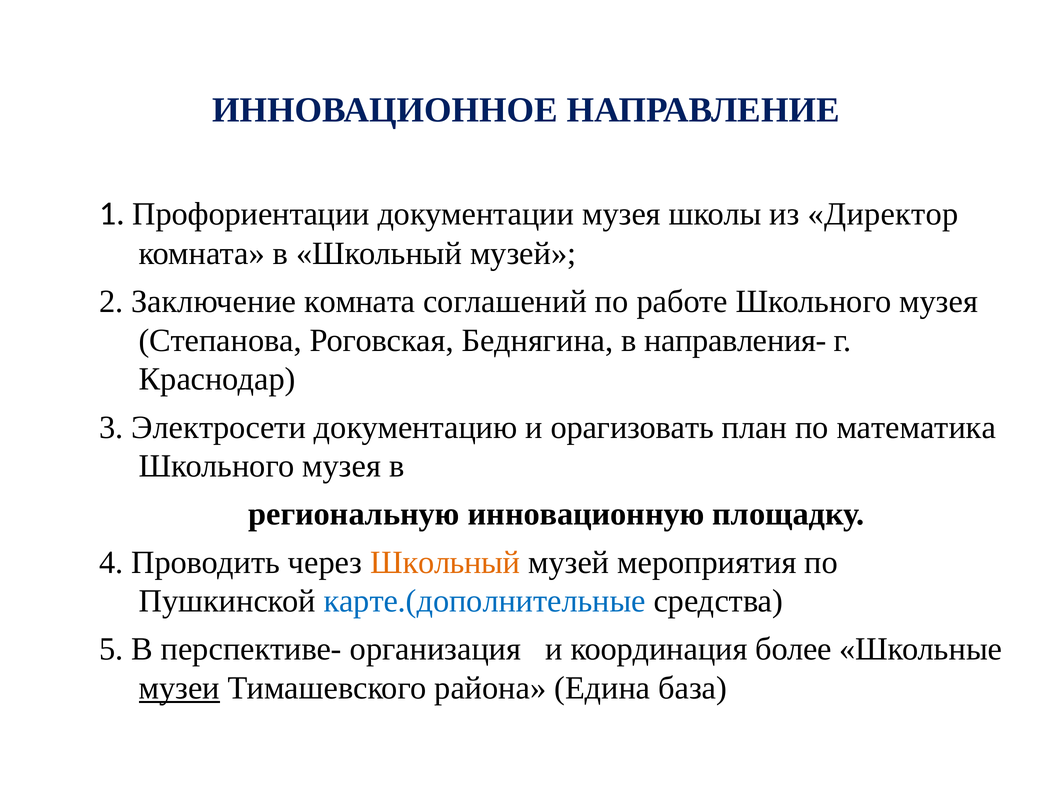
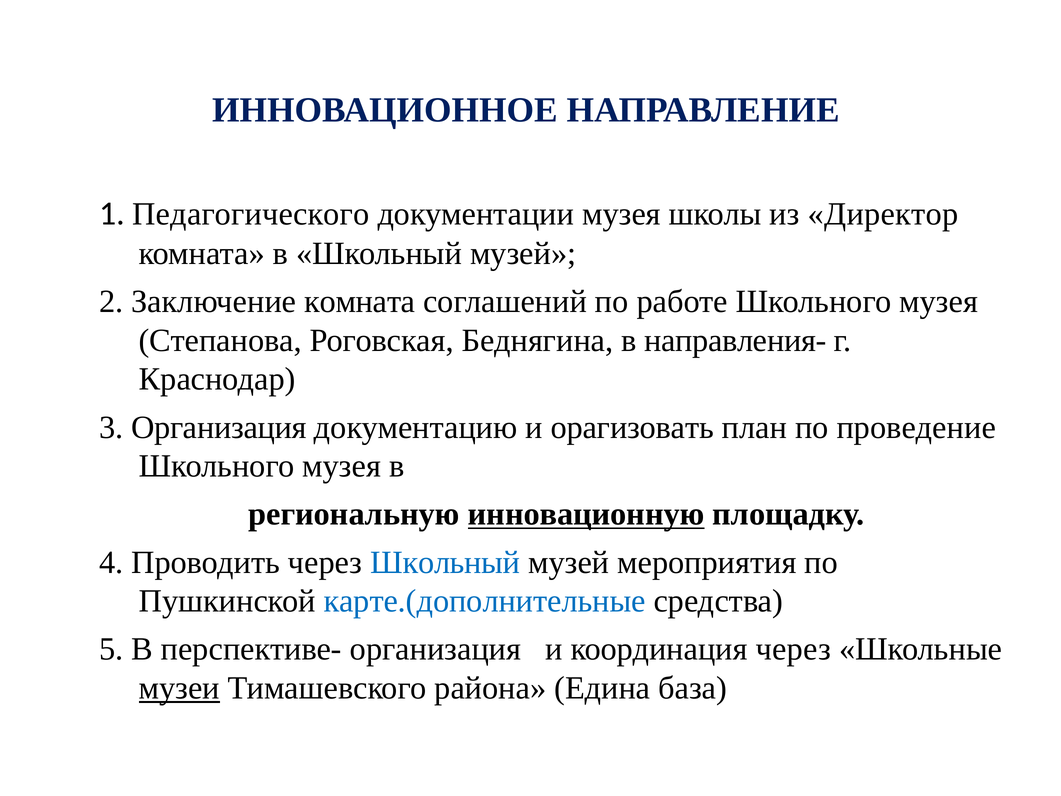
Профориентации: Профориентации -> Педагогического (251, 214)
3 Электросети: Электросети -> Организация (219, 427)
математика: математика -> проведение (916, 427)
инновационную underline: none -> present (586, 514)
Школьный colour: orange -> blue (445, 562)
координация более: более -> через (793, 649)
